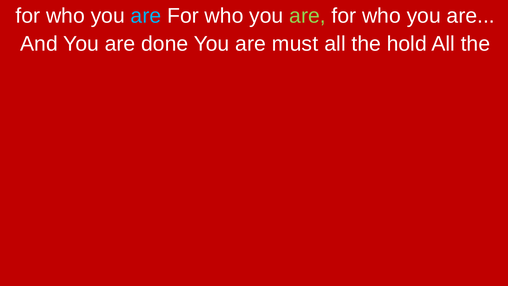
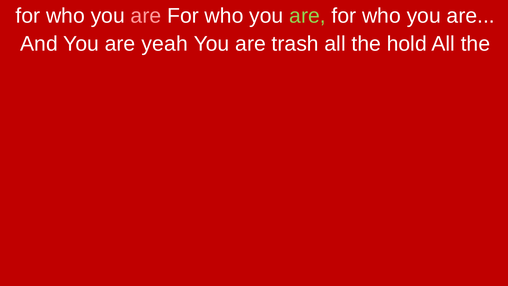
are colour: light blue -> pink (146, 16)
done: done -> yeah (165, 44)
must: must -> trash (295, 44)
